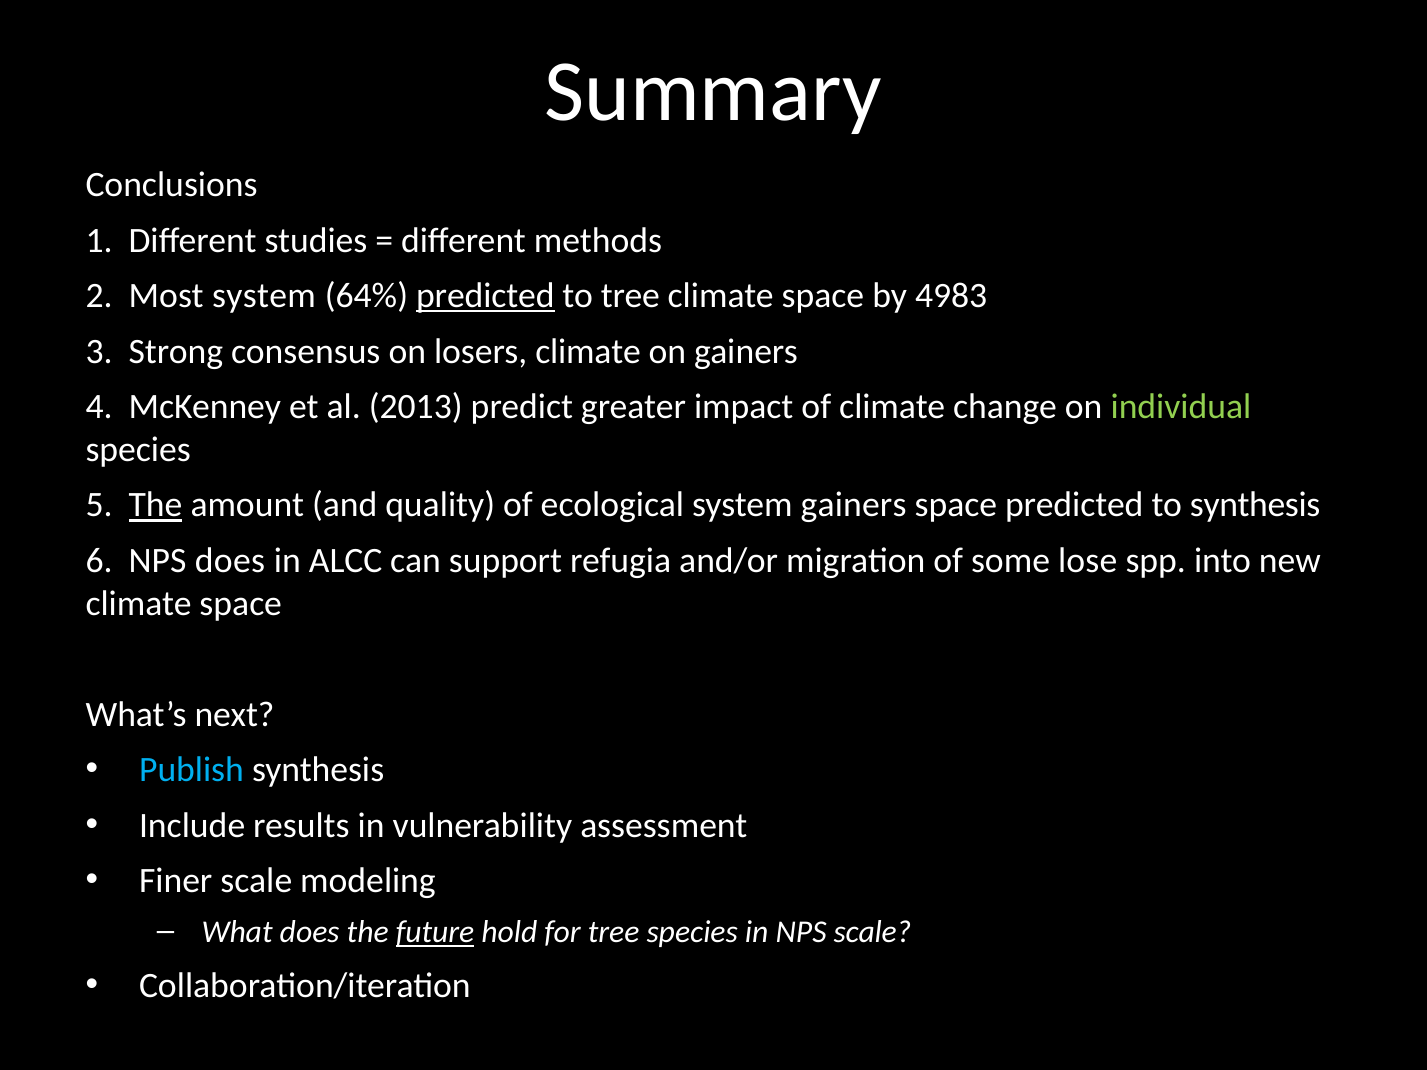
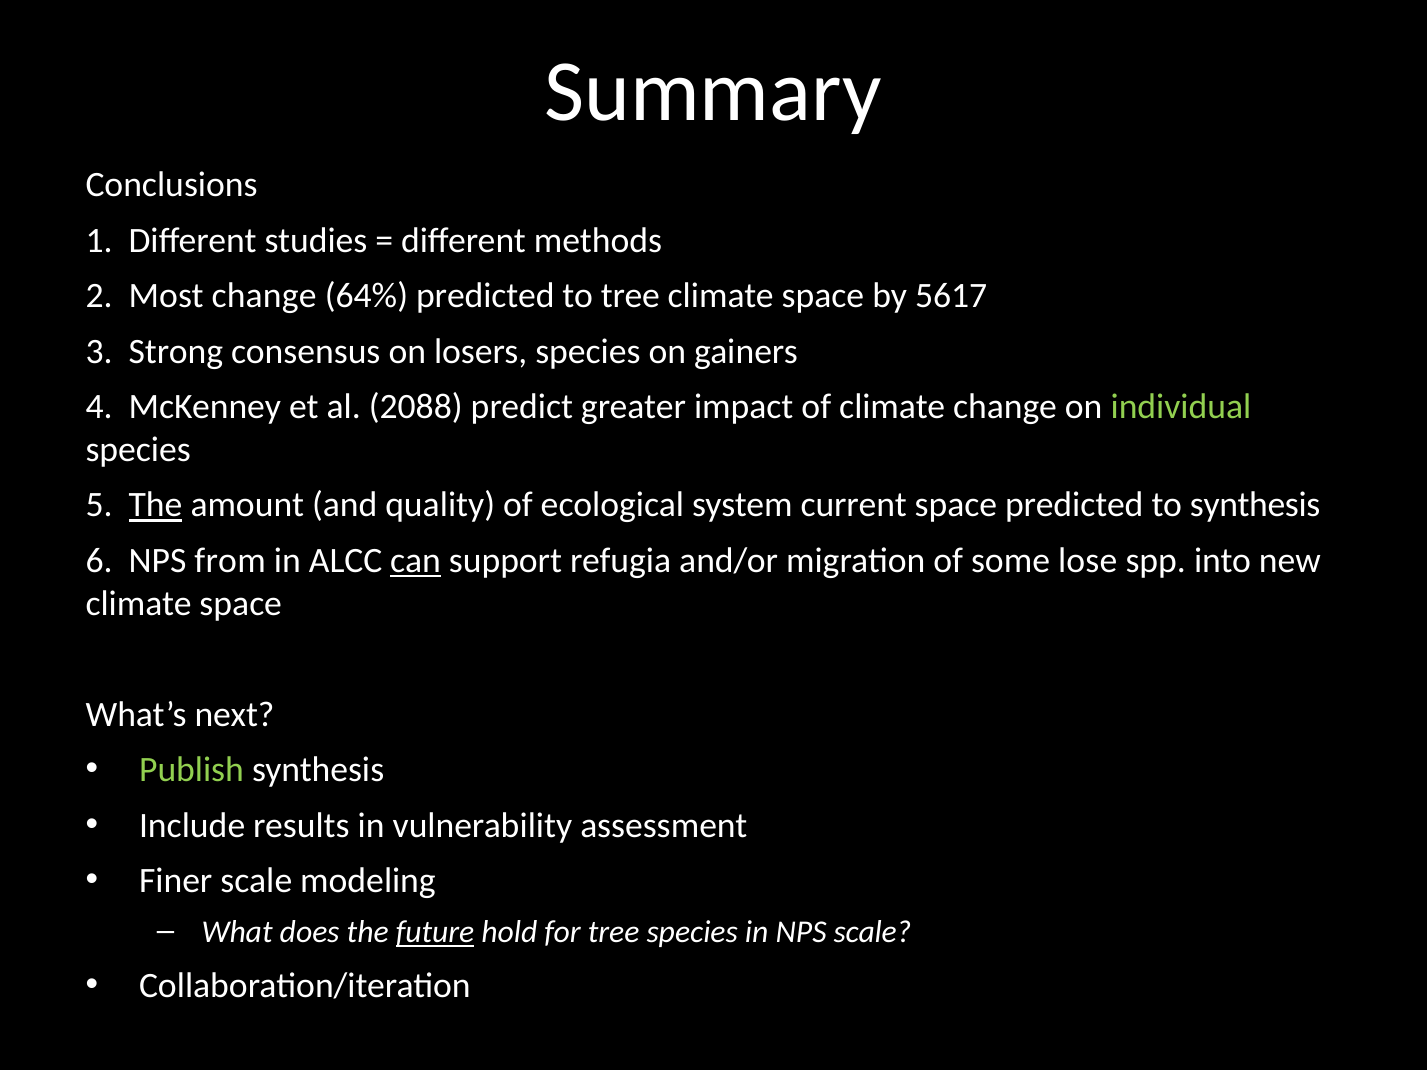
Most system: system -> change (264, 296)
predicted underline: present -> none (485, 296)
4983: 4983 -> 5617 (951, 296)
losers climate: climate -> species (588, 351)
2013: 2013 -> 2088 (416, 407)
system gainers: gainers -> current (854, 505)
NPS does: does -> from (230, 561)
can underline: none -> present (416, 561)
Publish colour: light blue -> light green (192, 770)
